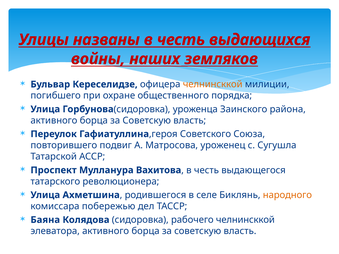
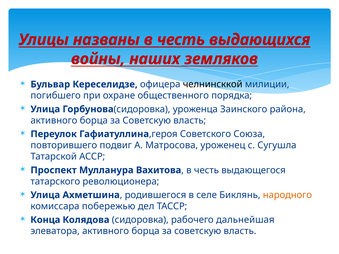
челнинсккой colour: orange -> black (213, 84)
Баяна: Баяна -> Конца (45, 220)
рабочего челнинсккой: челнинсккой -> дальнейшая (245, 220)
